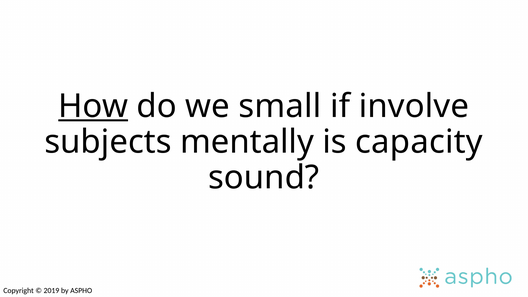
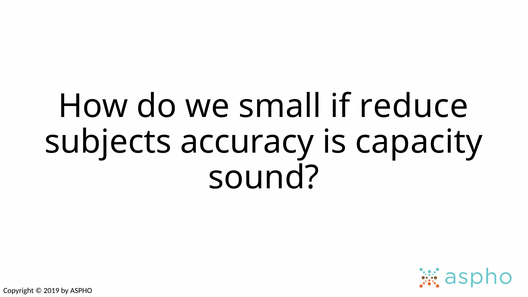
How underline: present -> none (93, 106)
involve: involve -> reduce (414, 106)
mentally: mentally -> accuracy (247, 142)
